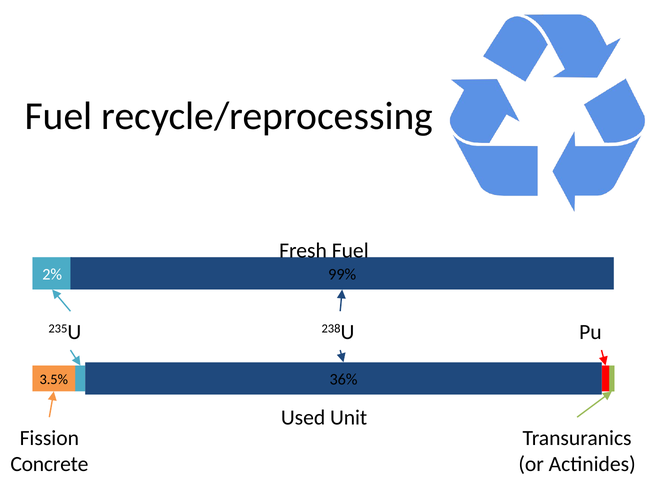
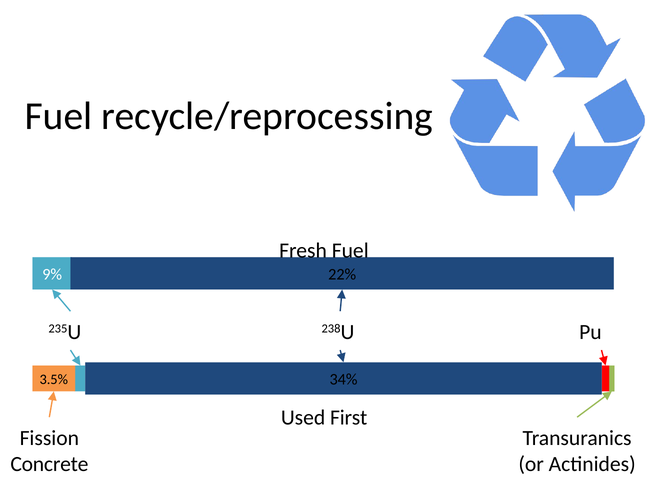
2%: 2% -> 9% (52, 274)
99%: 99% -> 22% (342, 274)
36%: 36% -> 34% (344, 380)
Unit: Unit -> First (349, 417)
